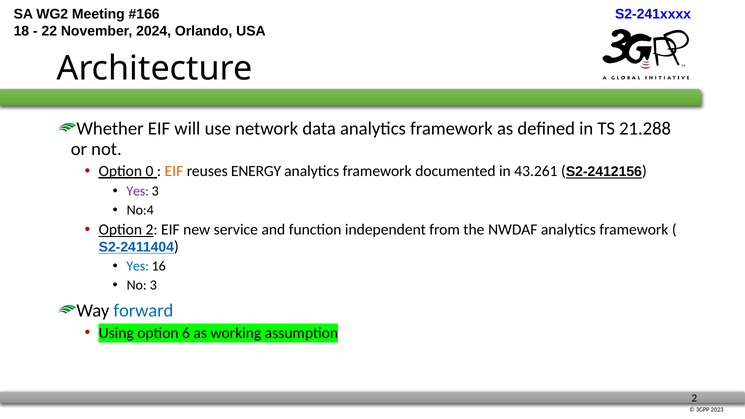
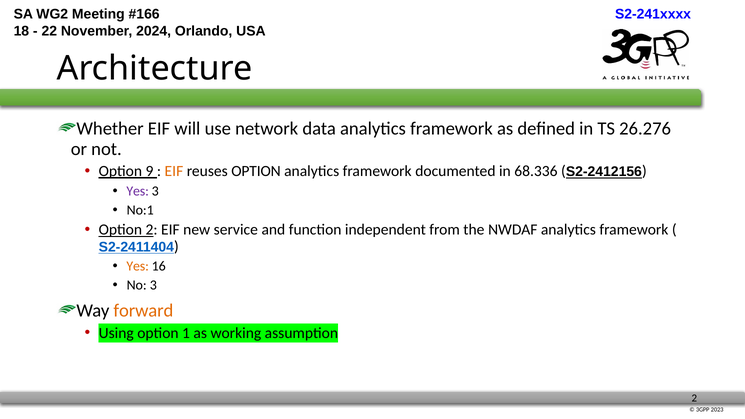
21.288: 21.288 -> 26.276 (645, 129)
0: 0 -> 9 (150, 171)
reuses ENERGY: ENERGY -> OPTION (256, 171)
43.261: 43.261 -> 68.336 (536, 171)
No:4: No:4 -> No:1 (140, 210)
Yes colour: blue -> orange (138, 266)
forward colour: blue -> orange (143, 311)
6: 6 -> 1 (186, 333)
